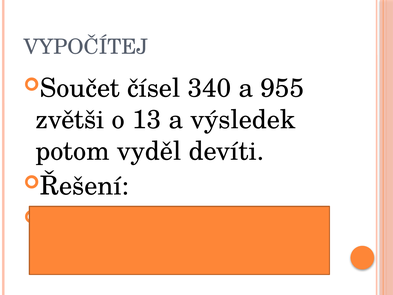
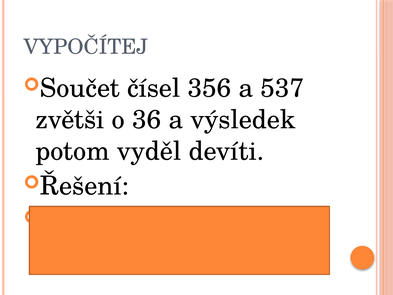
340: 340 -> 356 (209, 88)
955: 955 -> 537 (282, 88)
13: 13 -> 36 (147, 120)
